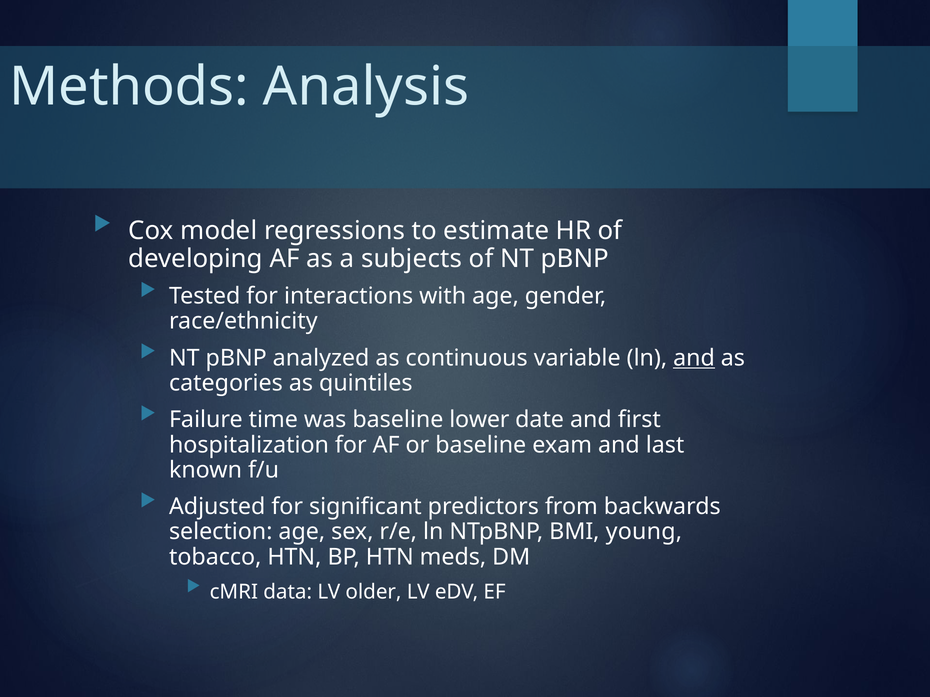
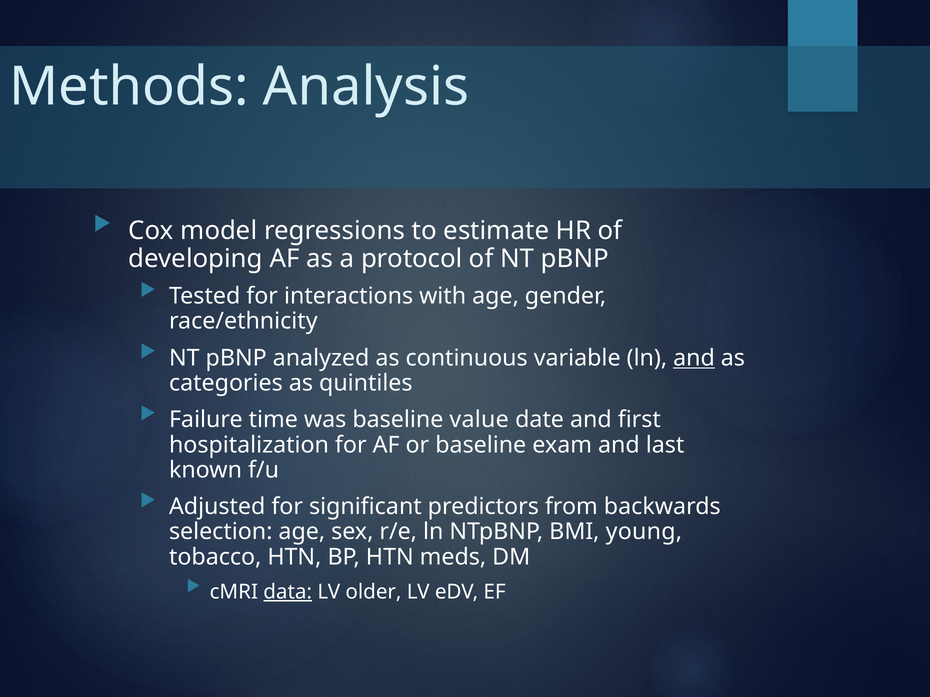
subjects: subjects -> protocol (412, 259)
lower: lower -> value (479, 420)
data underline: none -> present (288, 592)
